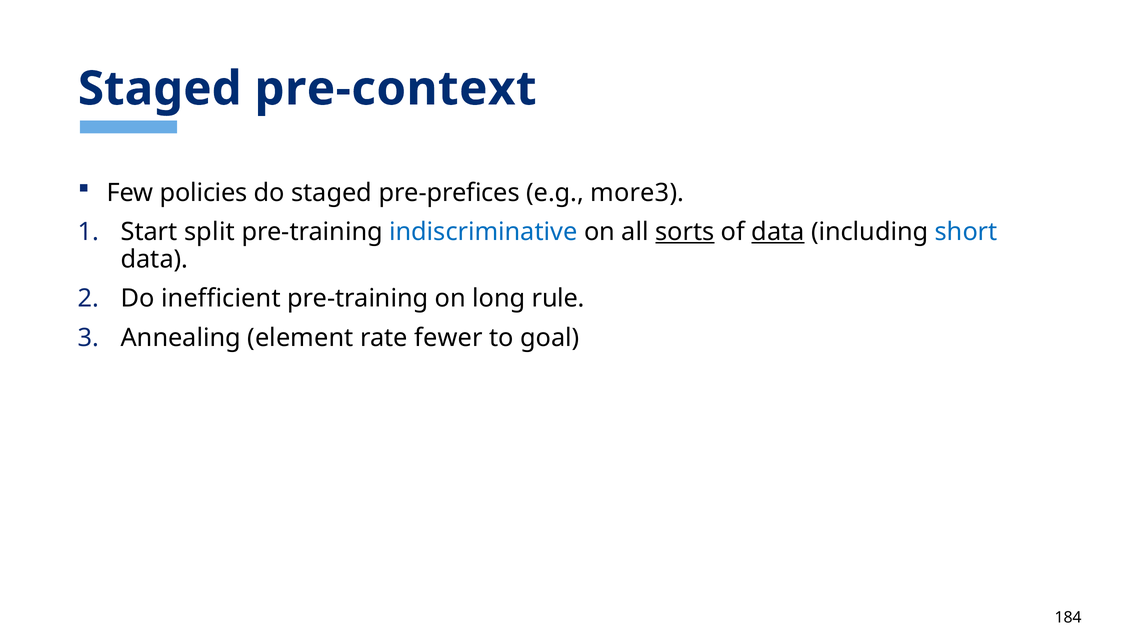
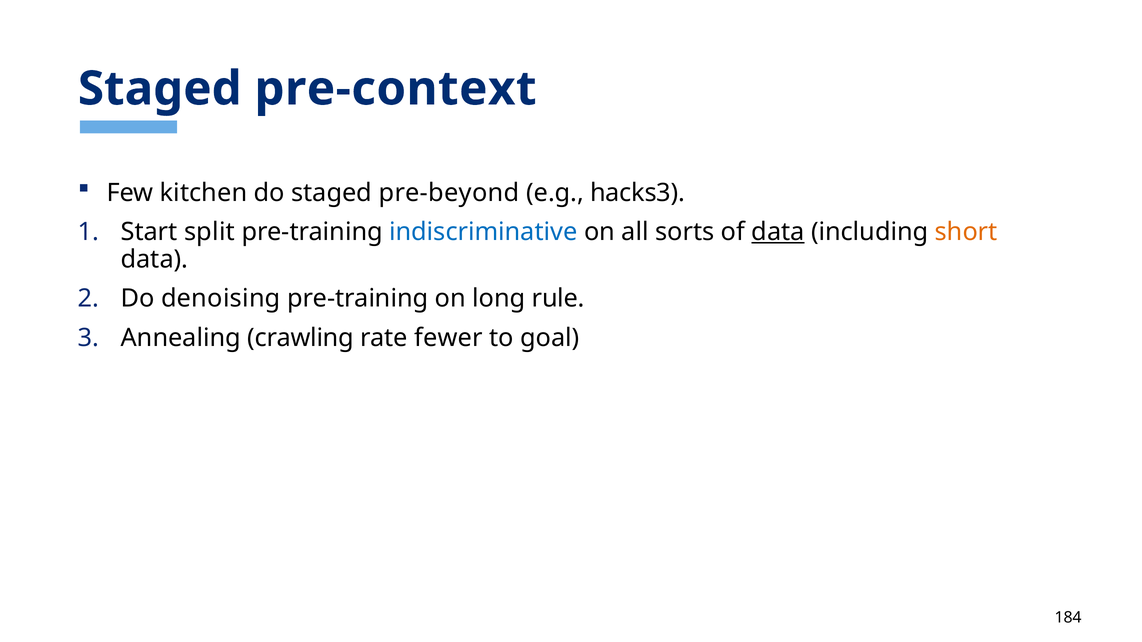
policies: policies -> kitchen (204, 193)
pre-prefices: pre-prefices -> pre-beyond (449, 193)
more3: more3 -> hacks3 (637, 193)
sorts underline: present -> none (685, 232)
short colour: blue -> orange (966, 232)
inefficient: inefficient -> denoising (221, 299)
element: element -> crawling (301, 338)
